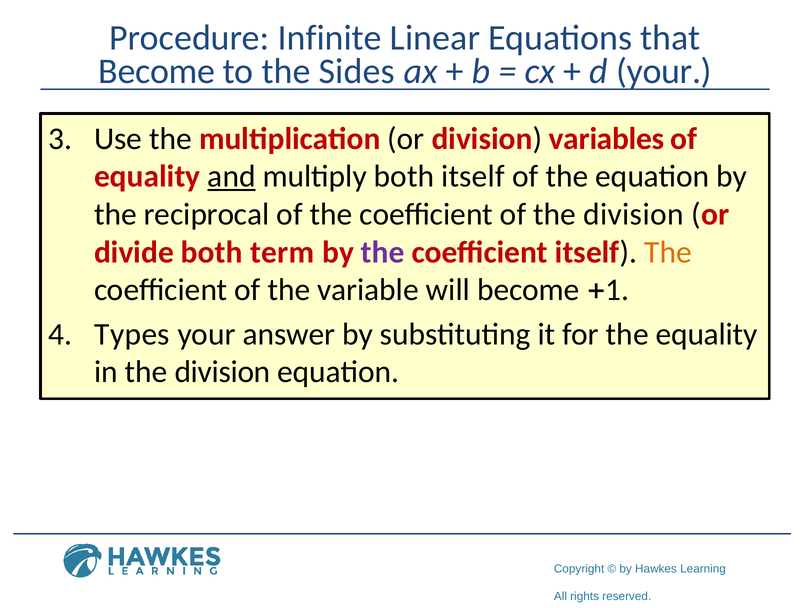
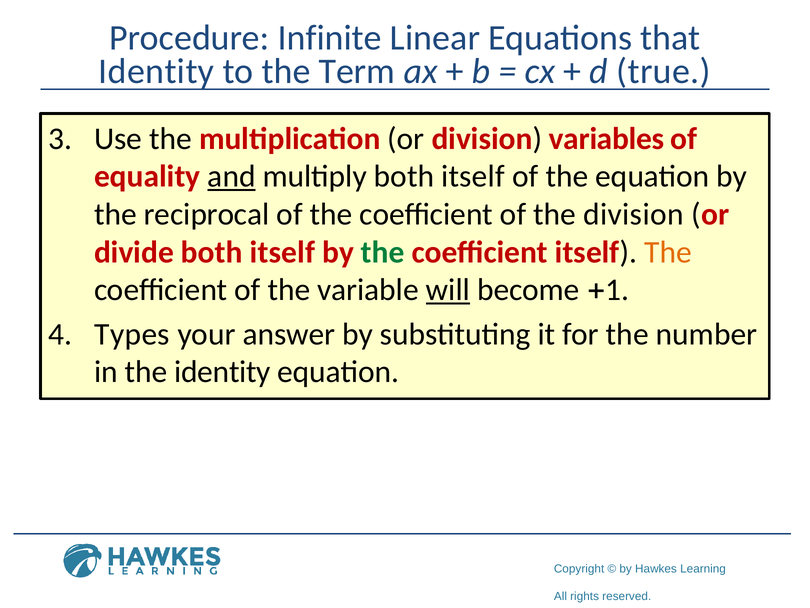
Become: Become -> Identity (156, 71)
Sides: Sides -> Term (357, 71)
d your: your -> true (664, 71)
divide both term: term -> itself (282, 252)
the colour: purple -> green (383, 252)
will underline: none -> present (448, 290)
the equality: equality -> number (706, 334)
in the division: division -> identity (222, 372)
